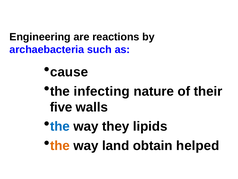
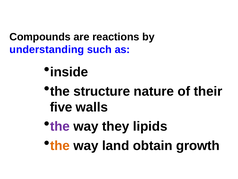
Engineering: Engineering -> Compounds (40, 37)
archaebacteria: archaebacteria -> understanding (47, 49)
cause: cause -> inside (69, 72)
infecting: infecting -> structure (102, 91)
the colour: blue -> purple (60, 126)
helped: helped -> growth (198, 145)
